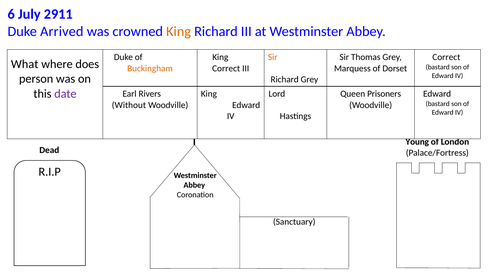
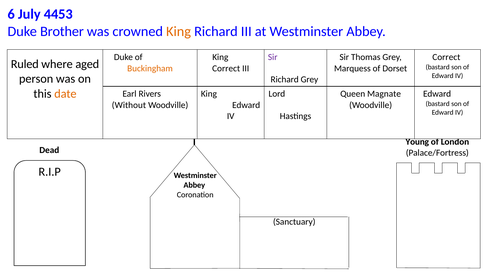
2911: 2911 -> 4453 (58, 14)
Arrived: Arrived -> Brother (62, 31)
Sir colour: orange -> purple (273, 57)
What: What -> Ruled (25, 64)
does: does -> aged (87, 64)
date colour: purple -> orange (65, 94)
Prisoners: Prisoners -> Magnate (384, 94)
